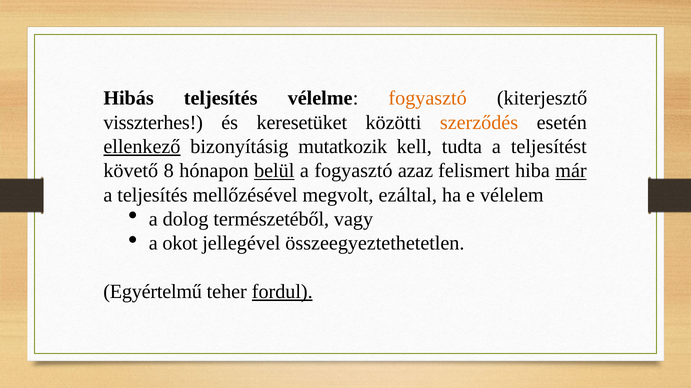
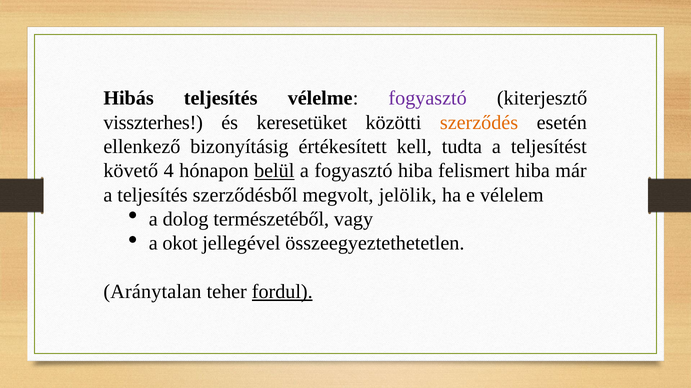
fogyasztó colour: orange -> purple (428, 98)
ellenkező underline: present -> none (142, 147)
mutatkozik: mutatkozik -> értékesített (343, 147)
8: 8 -> 4 (169, 171)
fogyasztó azaz: azaz -> hiba (415, 171)
már underline: present -> none (571, 171)
mellőzésével: mellőzésével -> szerződésből (245, 195)
ezáltal: ezáltal -> jelölik (408, 195)
Egyértelmű: Egyértelmű -> Aránytalan (152, 292)
